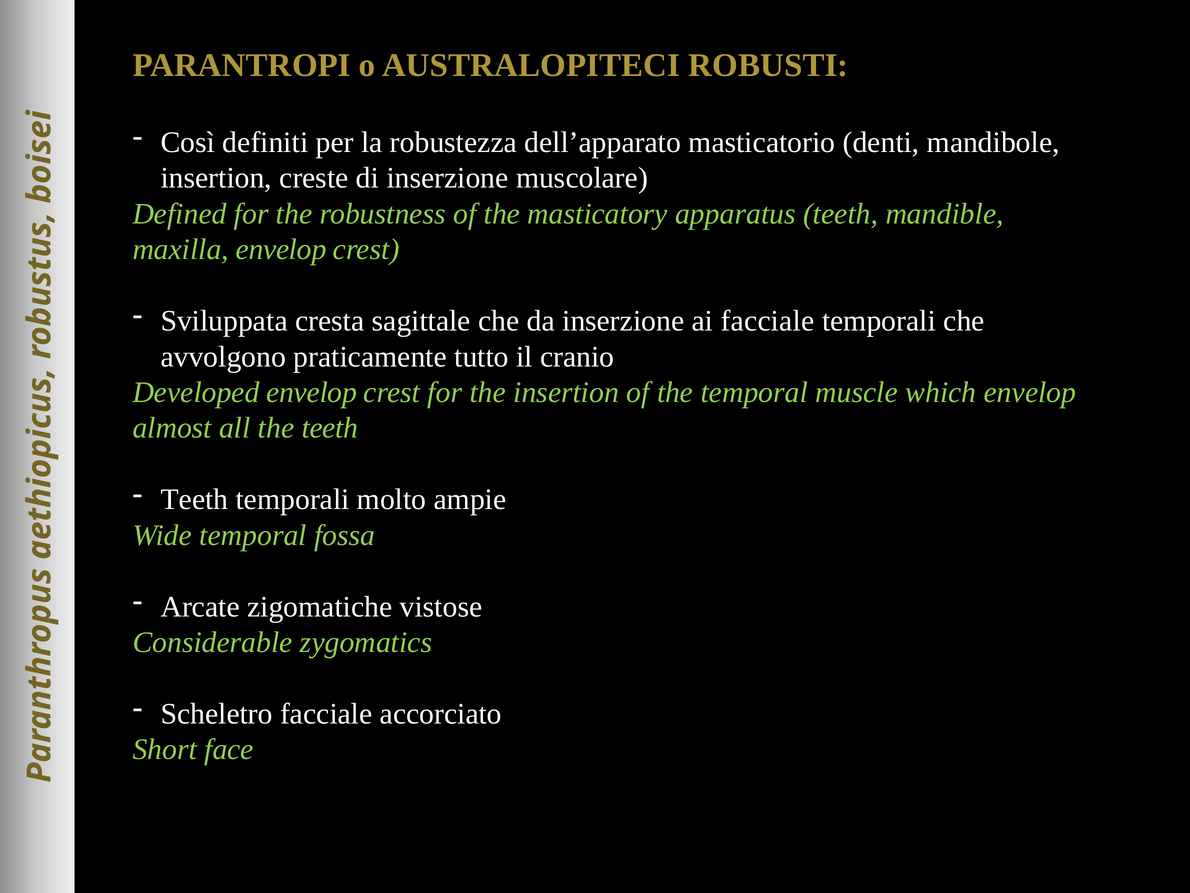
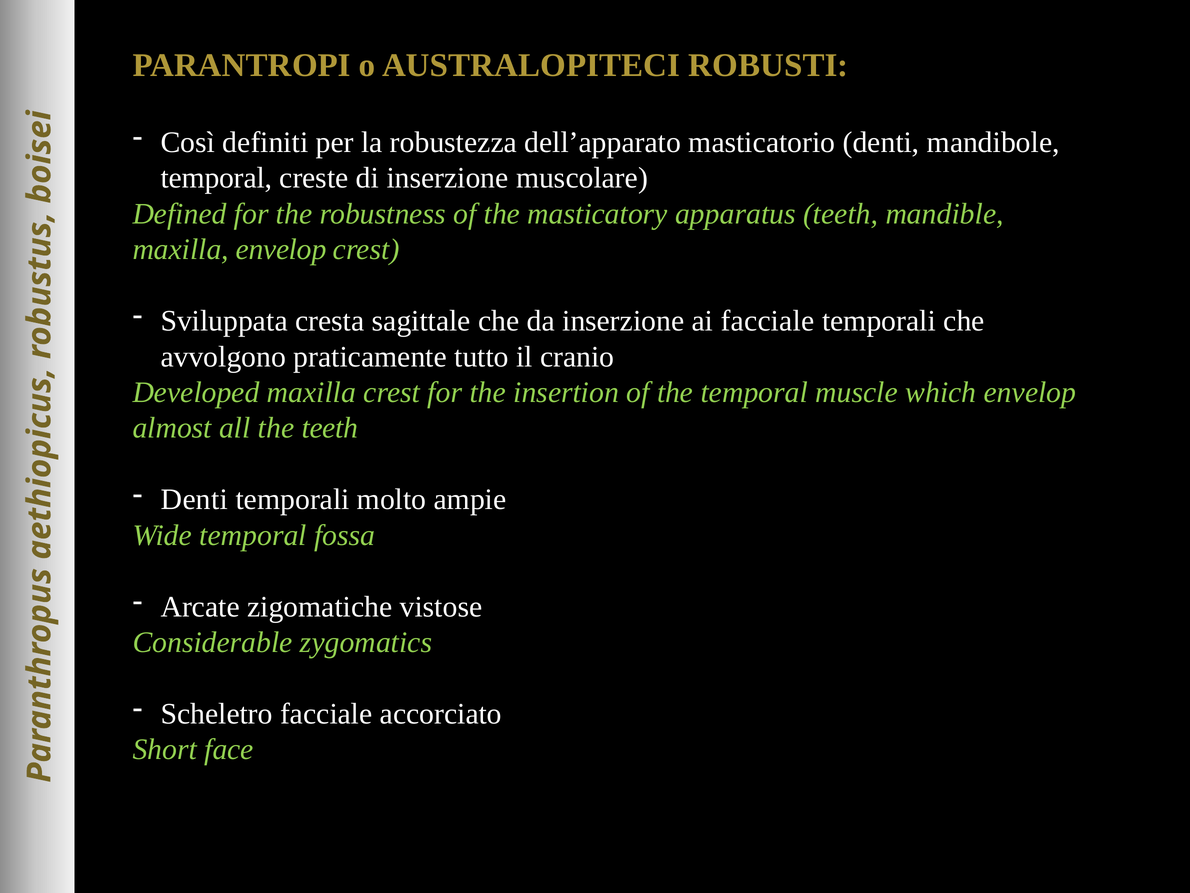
insertion: insertion -> temporal (216, 178)
Developed envelop: envelop -> maxilla (311, 392)
Teeth: Teeth -> Denti (194, 499)
